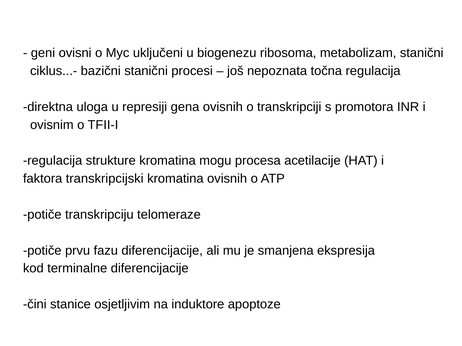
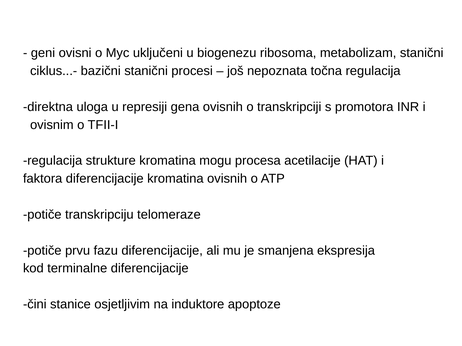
faktora transkripcijski: transkripcijski -> diferencijacije (105, 179)
